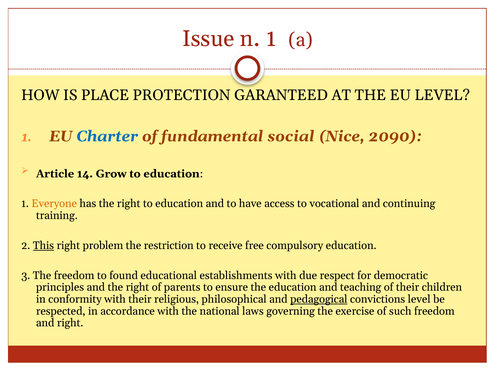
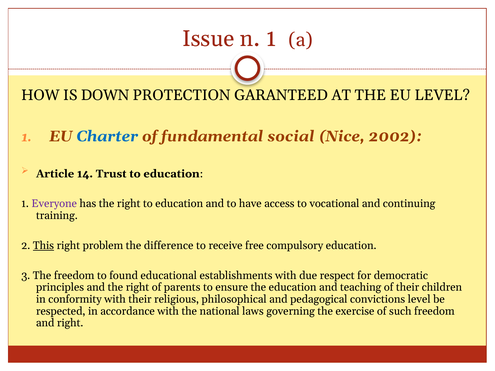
PLACE: PLACE -> DOWN (105, 95)
2090: 2090 -> 2002 (395, 136)
Grow: Grow -> Trust (111, 174)
Everyone colour: orange -> purple (54, 204)
restriction: restriction -> difference (169, 246)
pedagogical underline: present -> none (319, 299)
